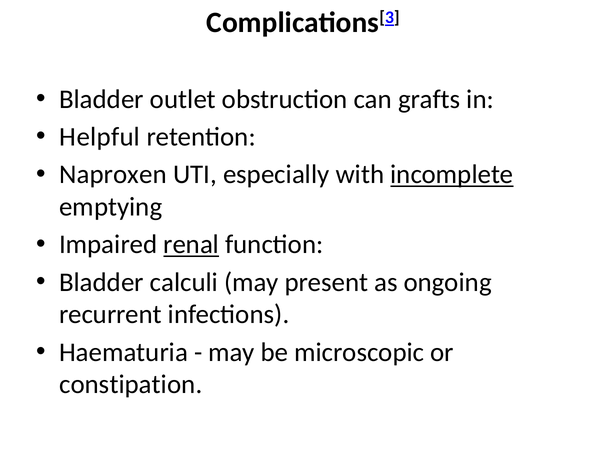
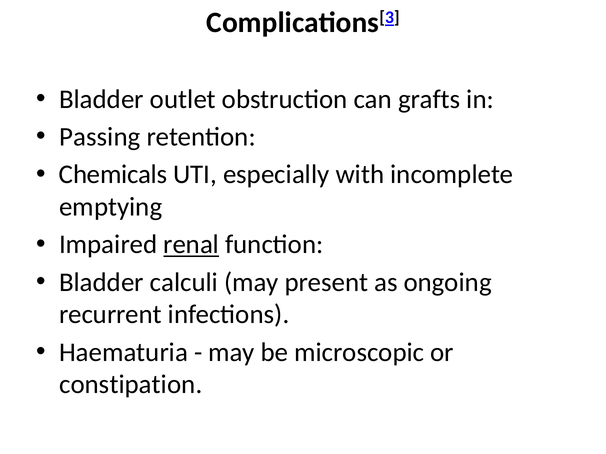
Helpful: Helpful -> Passing (100, 137)
Naproxen: Naproxen -> Chemicals (113, 175)
incomplete underline: present -> none (452, 175)
